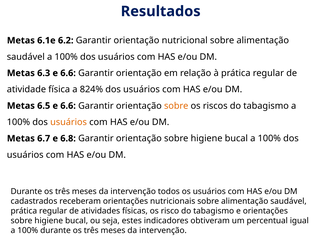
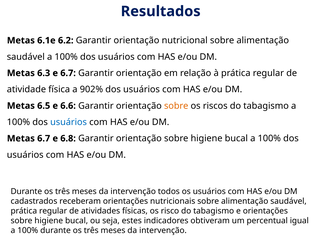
6.3 e 6.6: 6.6 -> 6.7 (68, 73)
824%: 824% -> 902% (91, 90)
usuários colour: orange -> blue (69, 122)
